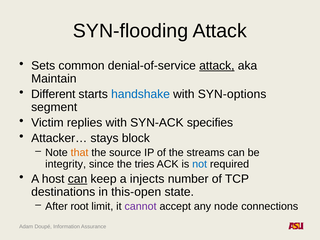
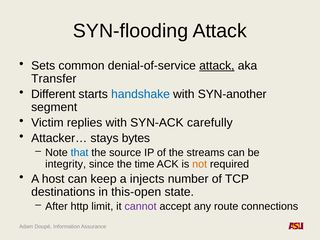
Maintain: Maintain -> Transfer (54, 79)
SYN-options: SYN-options -> SYN-another (232, 94)
specifies: specifies -> carefully (210, 123)
block: block -> bytes (136, 138)
that colour: orange -> blue (80, 153)
tries: tries -> time (145, 164)
not colour: blue -> orange (200, 164)
can underline: present -> none (78, 179)
root: root -> http (80, 206)
node: node -> route (226, 206)
